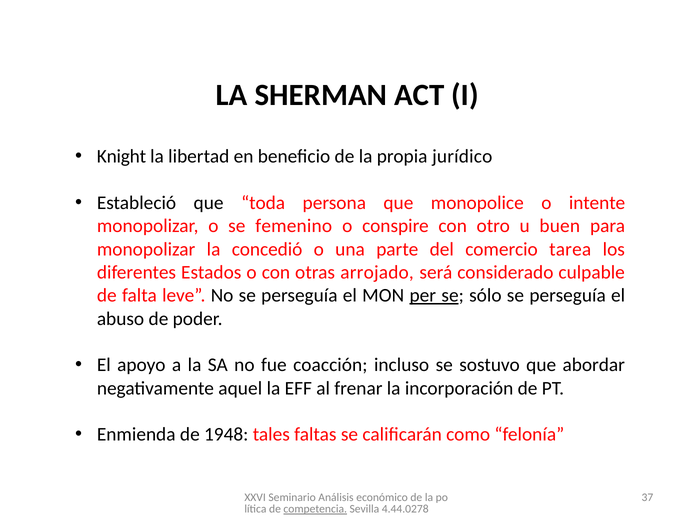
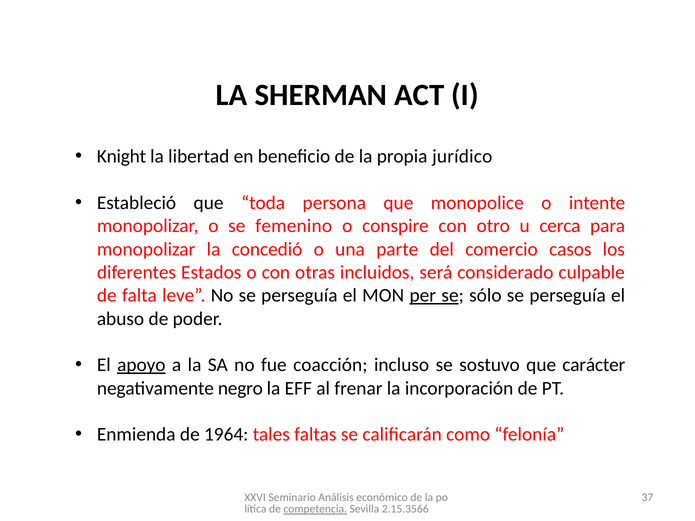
buen: buen -> cerca (560, 226)
tarea: tarea -> casos (570, 249)
arrojado: arrojado -> incluidos (377, 272)
apoyo underline: none -> present (141, 365)
abordar: abordar -> carácter (594, 365)
aquel: aquel -> negro (240, 388)
1948: 1948 -> 1964 (226, 435)
4.44.0278: 4.44.0278 -> 2.15.3566 (405, 509)
